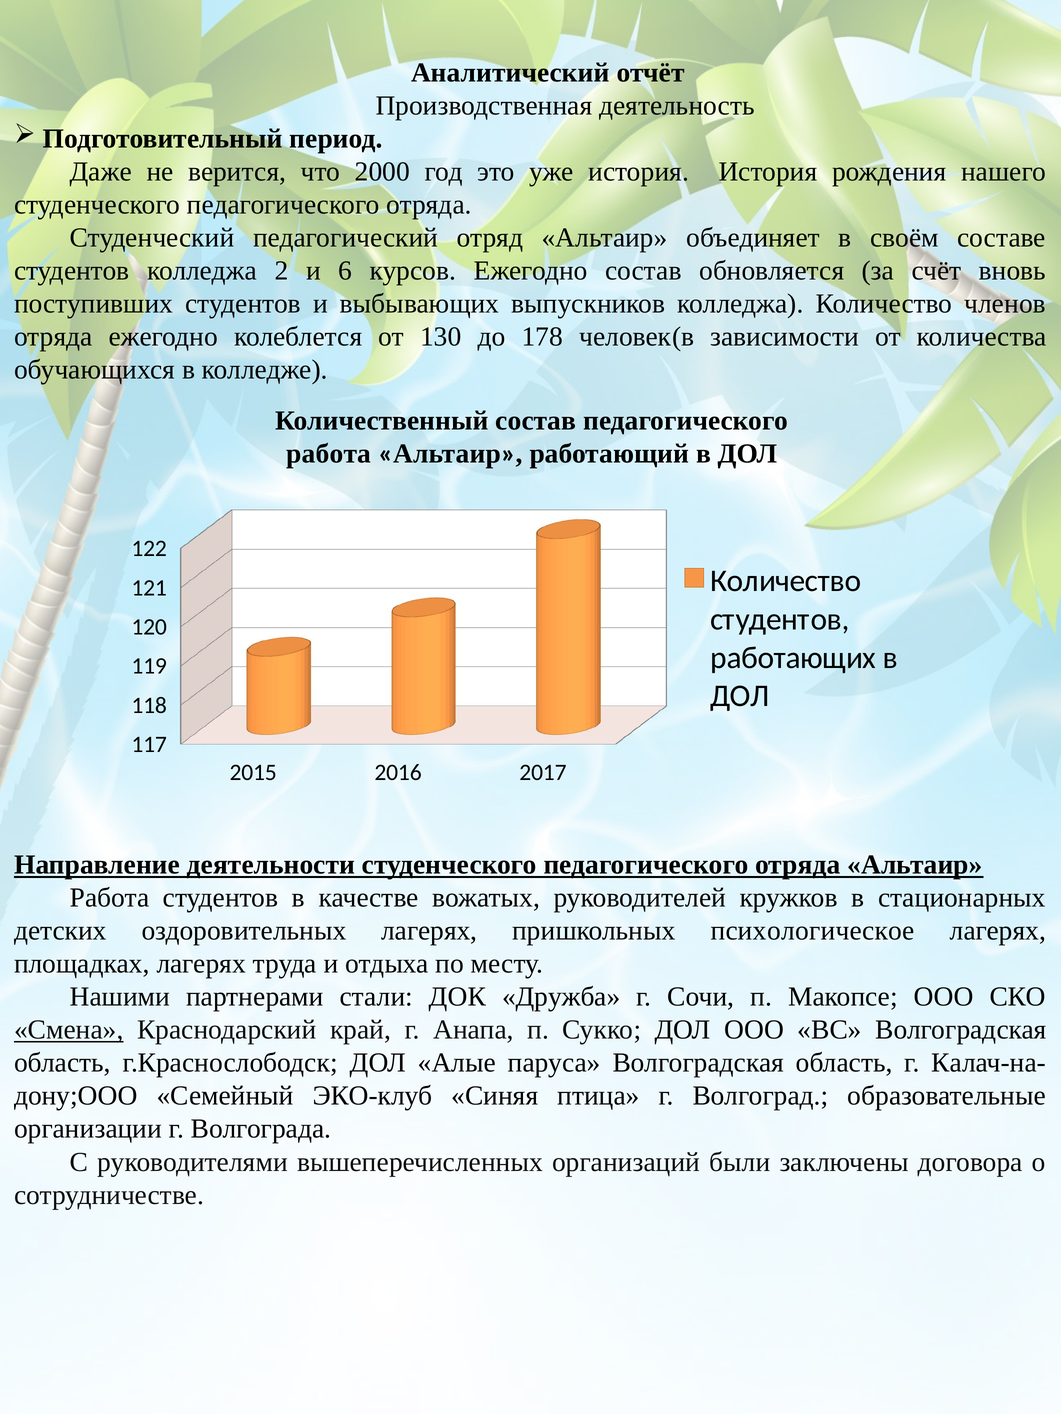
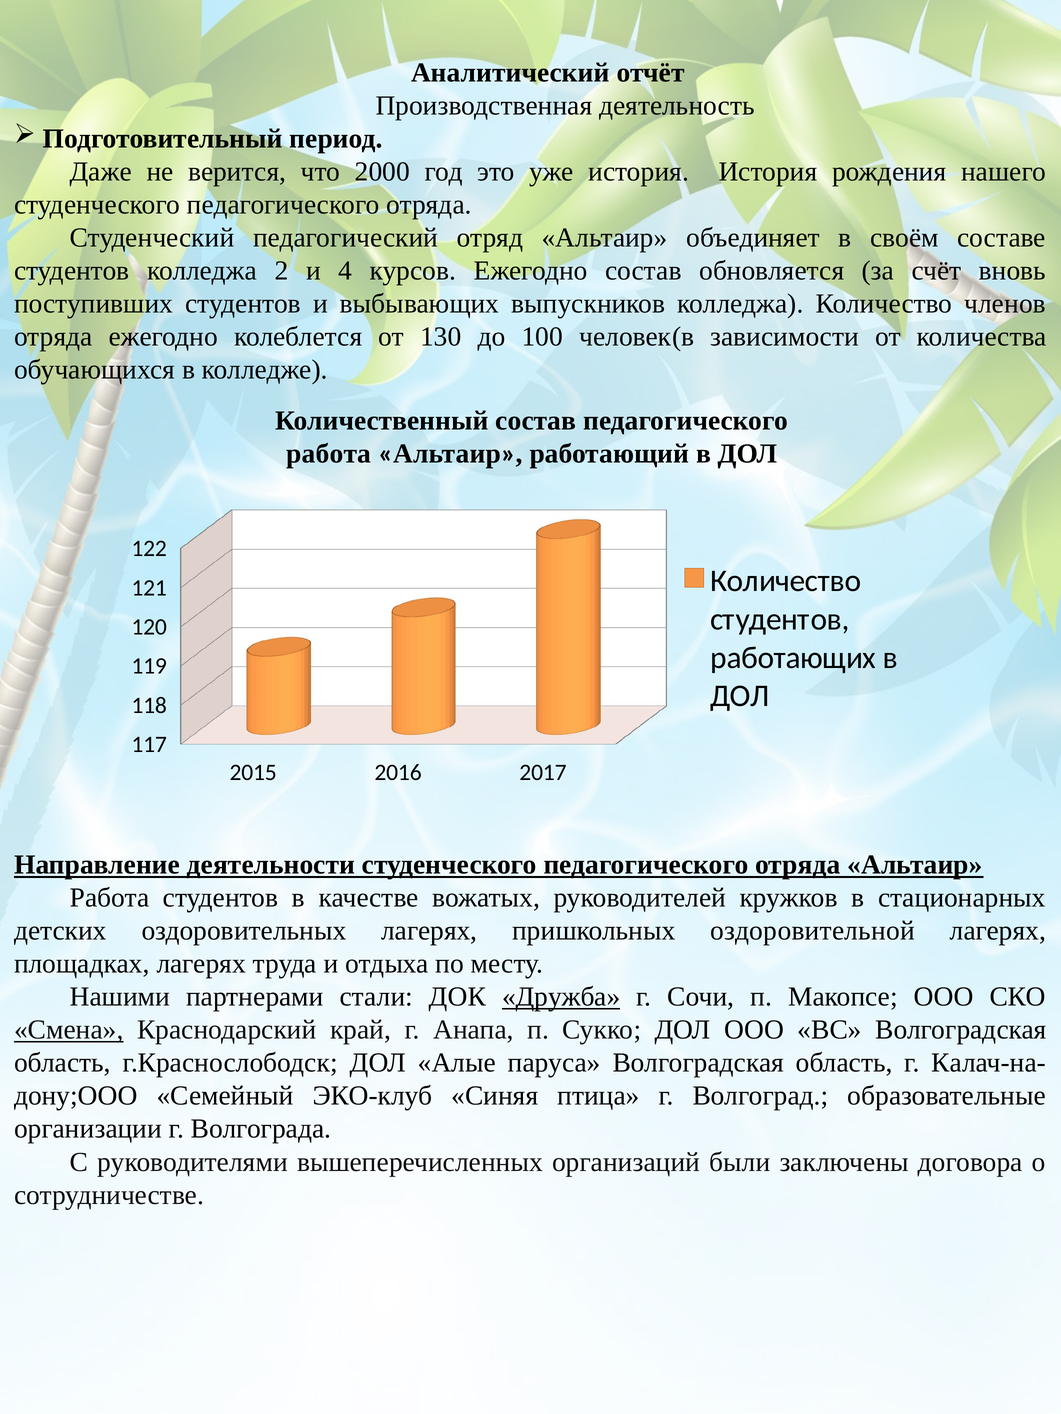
6: 6 -> 4 (345, 271)
178: 178 -> 100 (542, 337)
психологическое: психологическое -> оздоровительной (813, 931)
Дружба underline: none -> present (561, 997)
